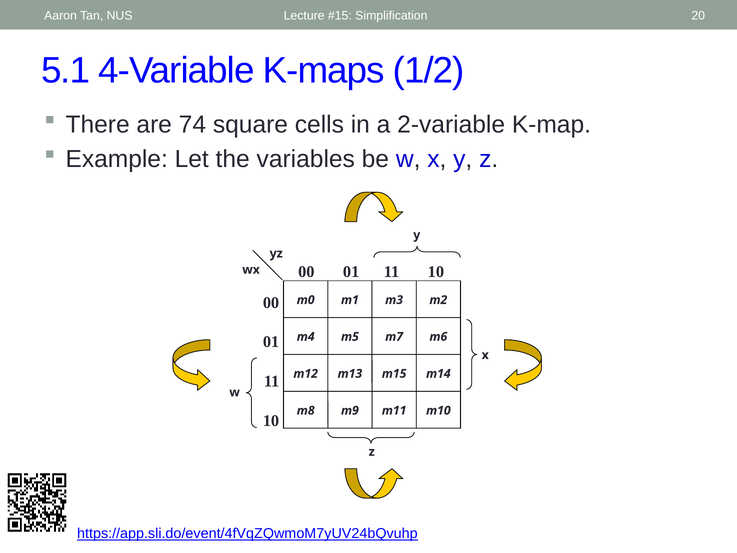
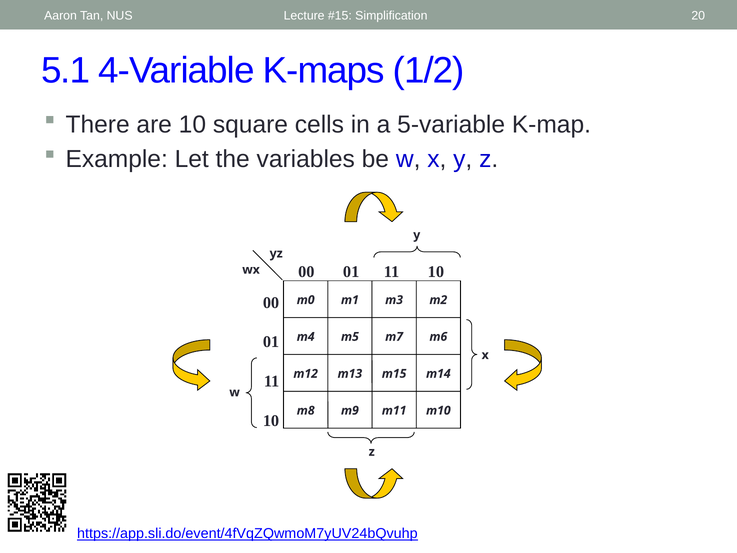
are 74: 74 -> 10 (192, 125)
2-variable: 2-variable -> 5-variable (451, 125)
